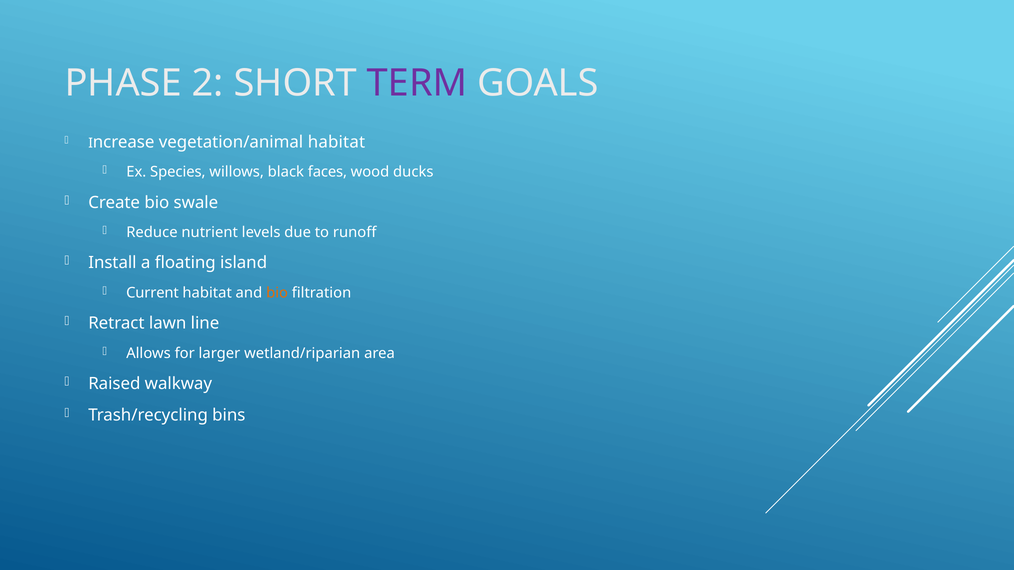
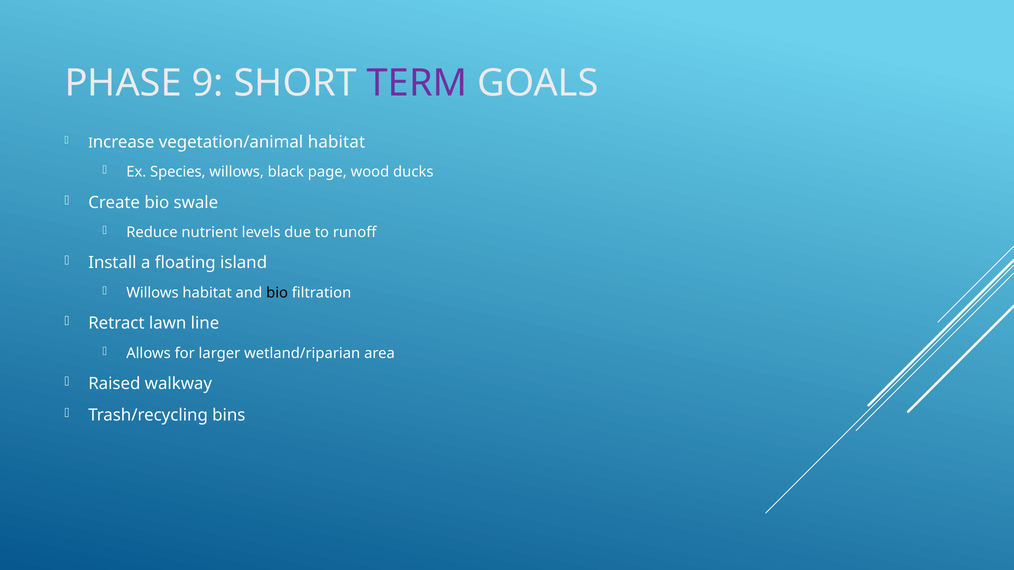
2: 2 -> 9 (208, 83)
faces: faces -> page (327, 172)
Current: Current -> Willows (152, 293)
bio colour: orange -> black (277, 293)
